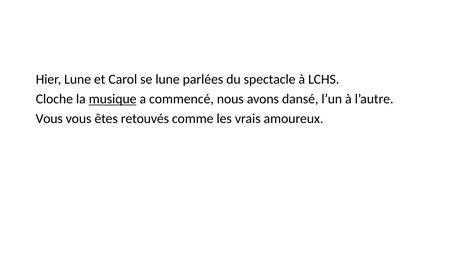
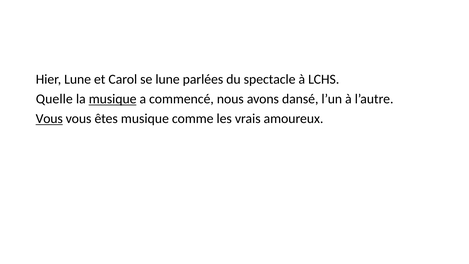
Cloche: Cloche -> Quelle (54, 99)
Vous underline: none -> present (49, 119)
êtes retouvés: retouvés -> musique (145, 119)
